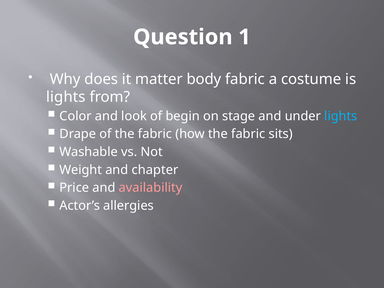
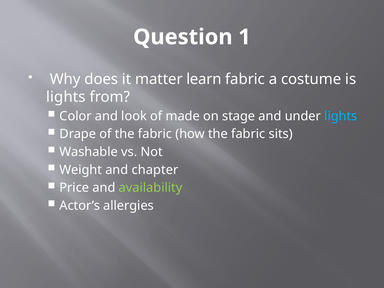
body: body -> learn (204, 79)
begin: begin -> made (183, 116)
availability colour: pink -> light green (151, 188)
